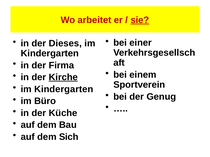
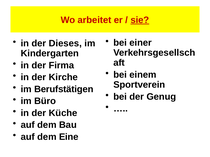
Kirche underline: present -> none (63, 77)
Kindergarten: Kindergarten -> Berufstätigen (64, 89)
Sich: Sich -> Eine (69, 137)
